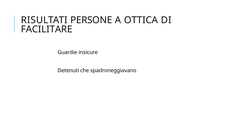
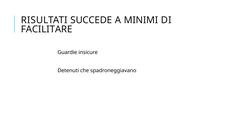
PERSONE: PERSONE -> SUCCEDE (91, 20)
OTTICA: OTTICA -> MINIMI (141, 20)
